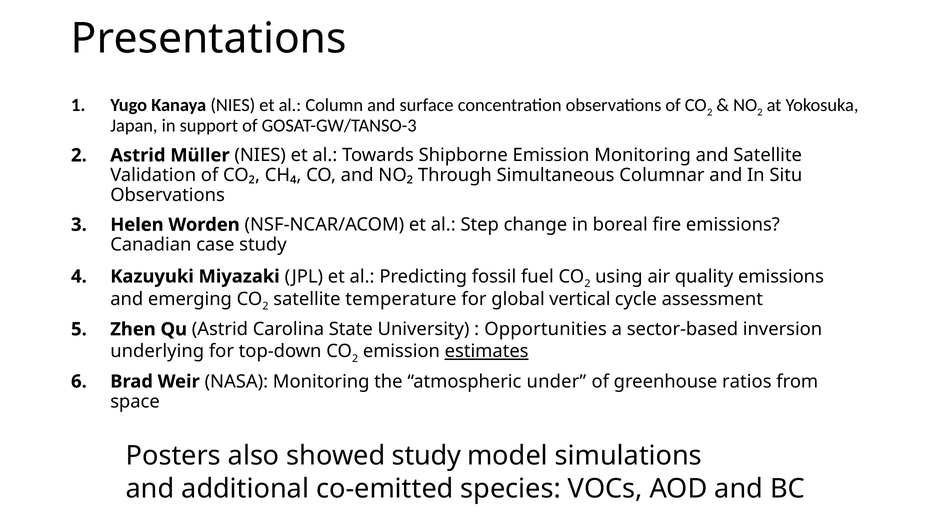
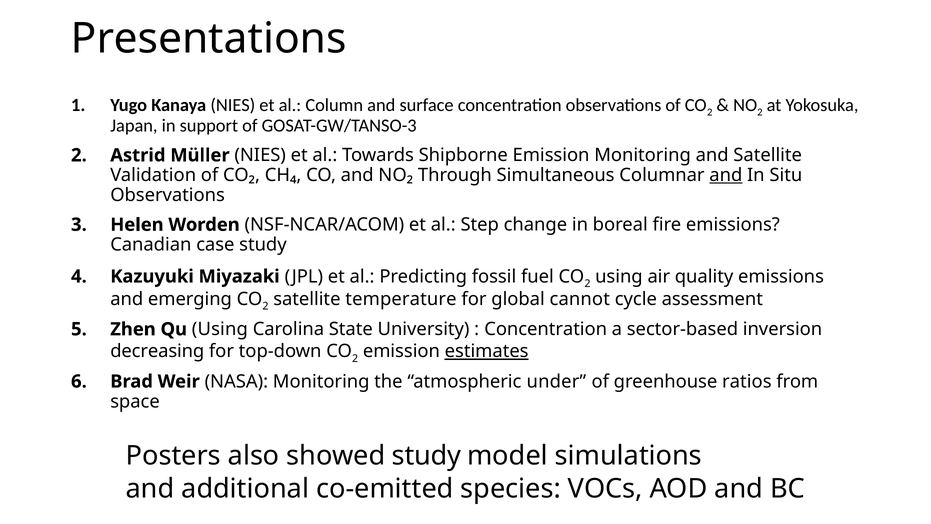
and underline: none -> present (726, 175)
vertical: vertical -> cannot (580, 299)
Qu Astrid: Astrid -> Using (220, 329)
Opportunities: Opportunities -> Concentration (546, 329)
underlying: underlying -> decreasing (157, 351)
